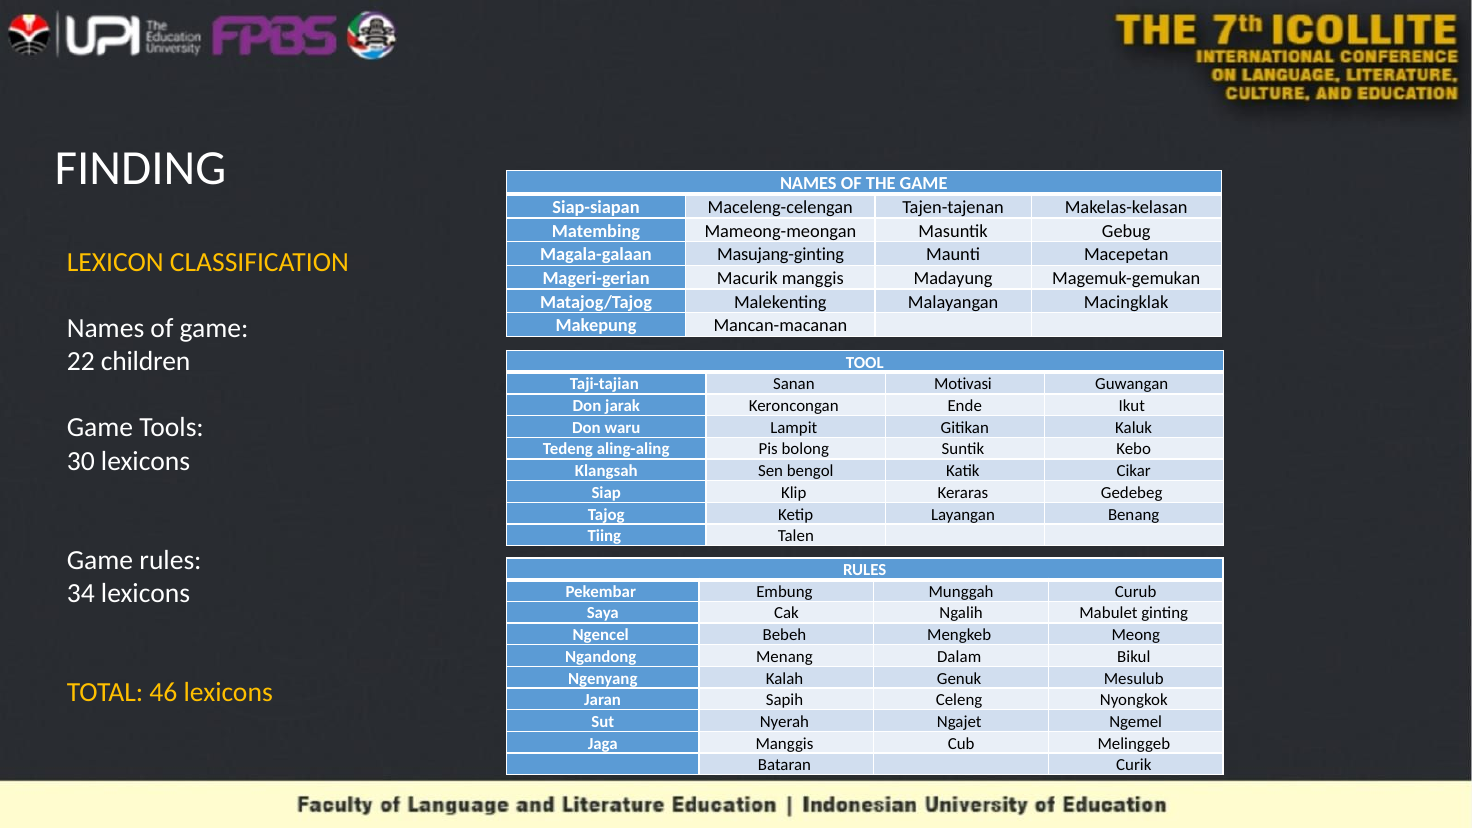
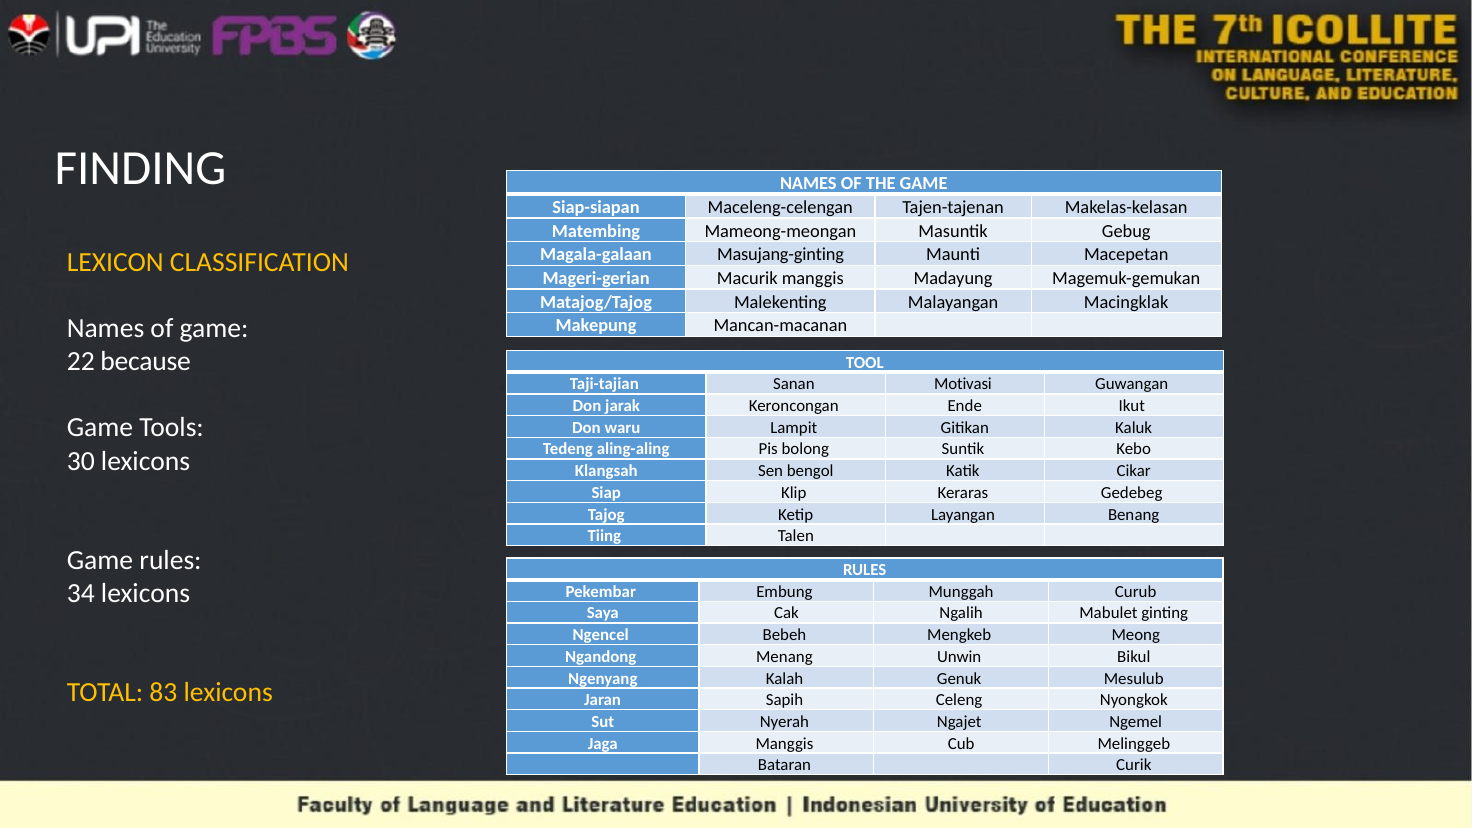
children: children -> because (146, 362)
Dalam: Dalam -> Unwin (959, 657)
46: 46 -> 83 (163, 693)
